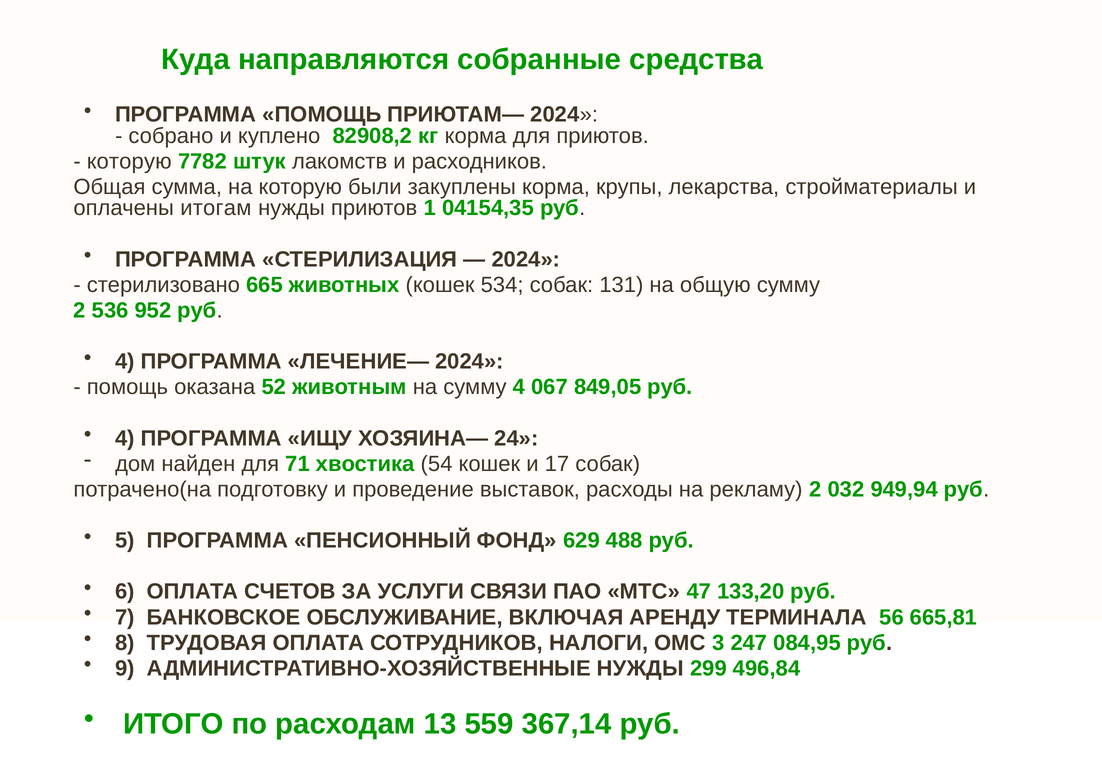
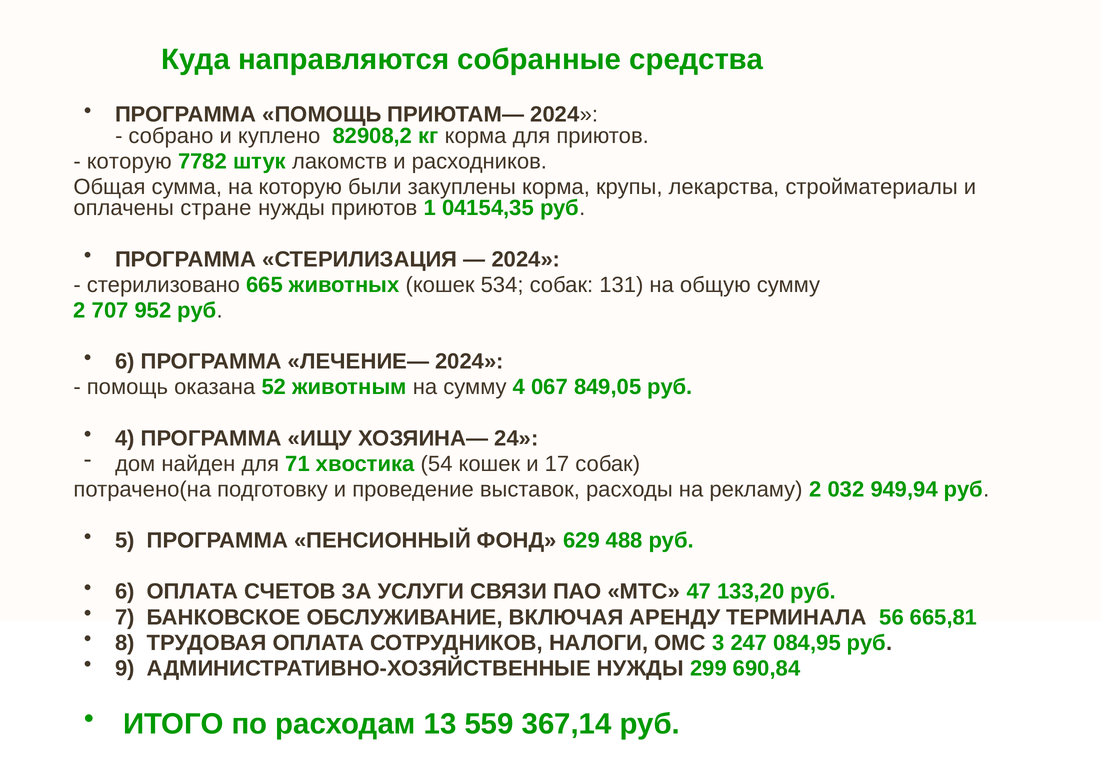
итогам: итогам -> стране (216, 208)
536: 536 -> 707 (110, 310)
4: 4 -> 6 (125, 362)
496,84: 496,84 -> 690,84 (767, 668)
